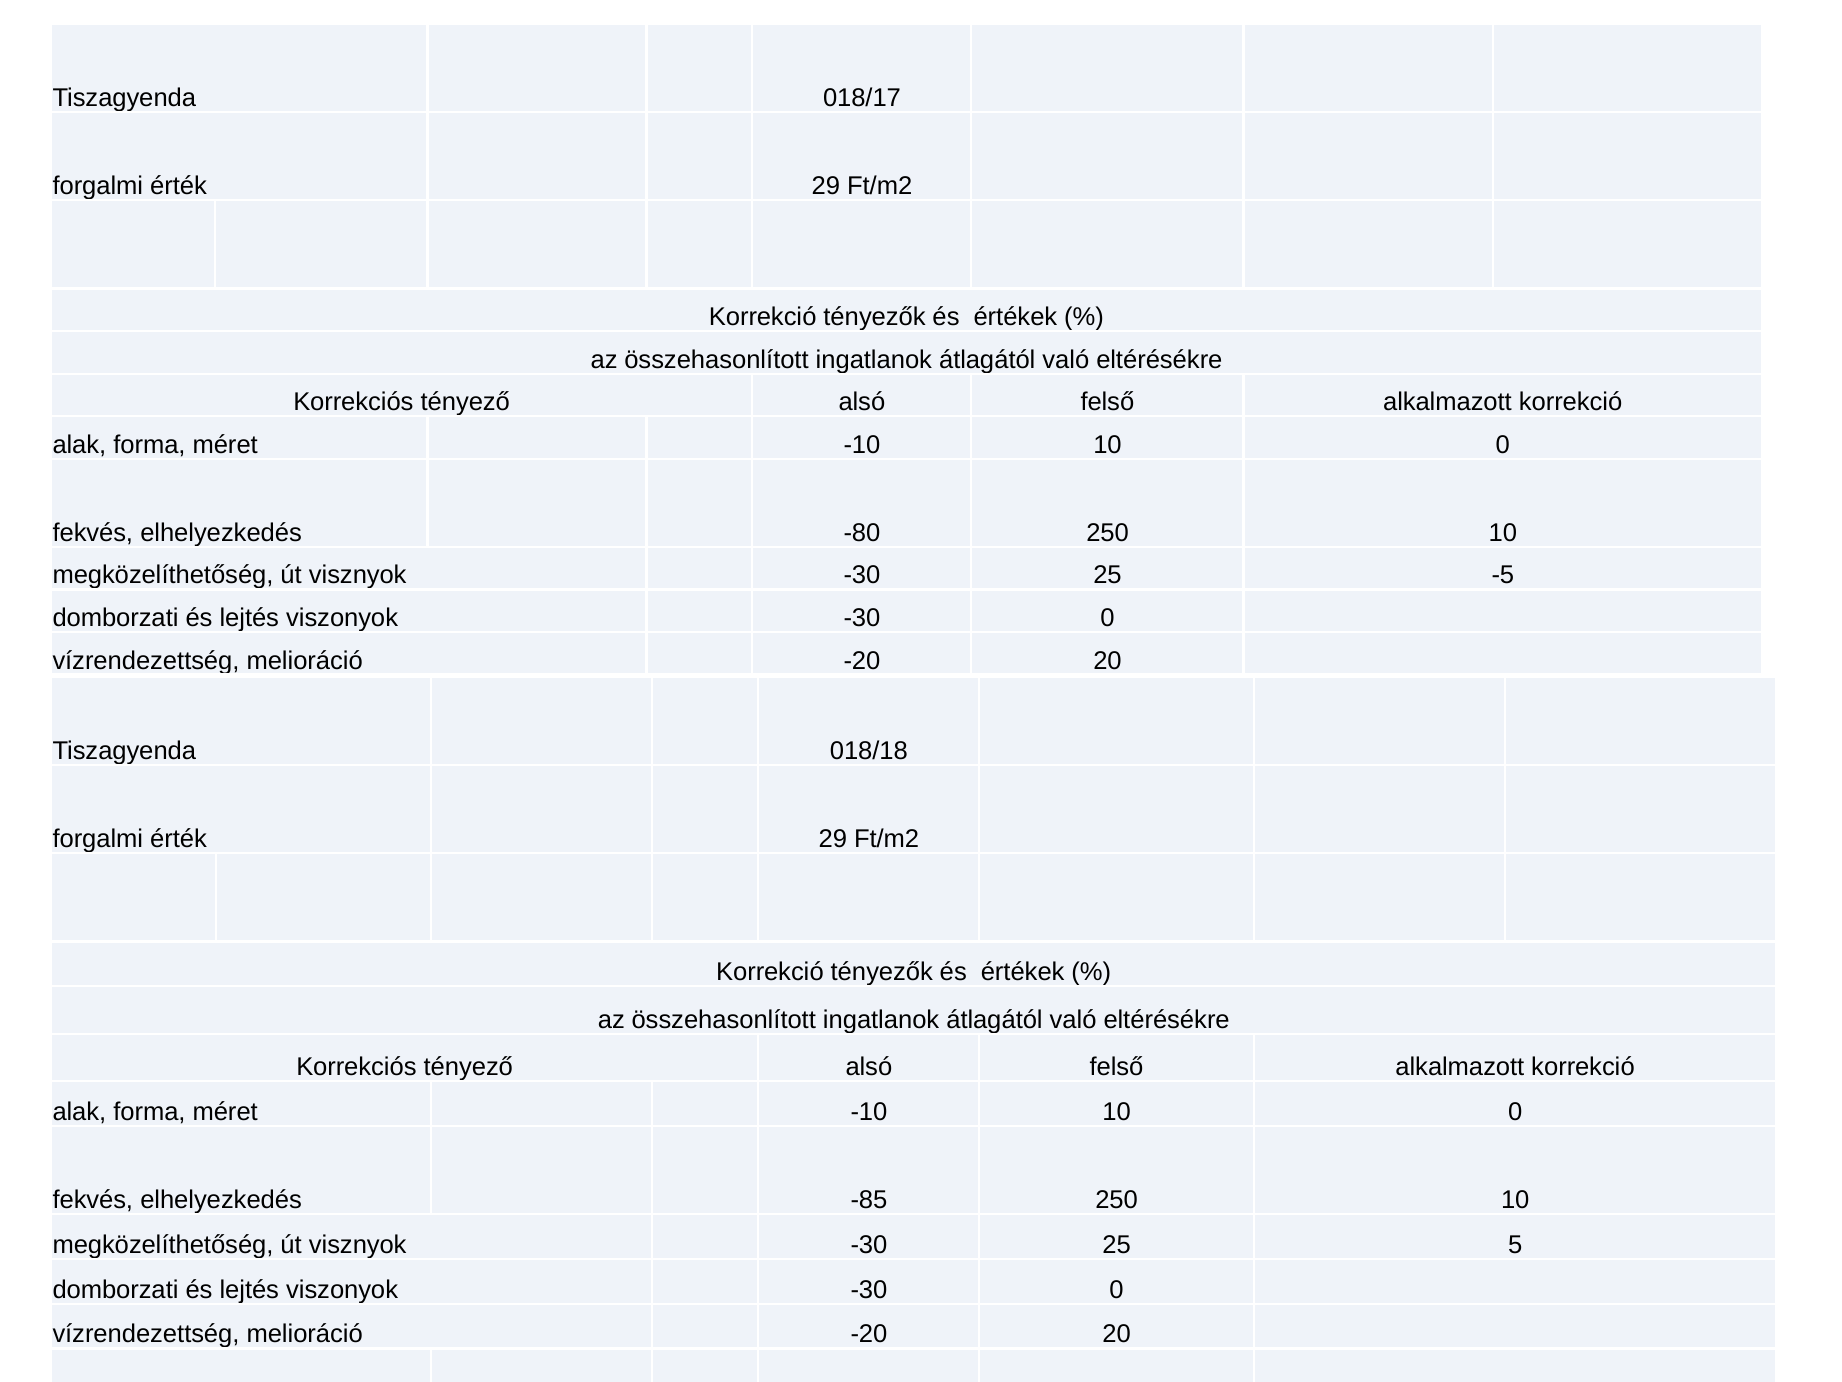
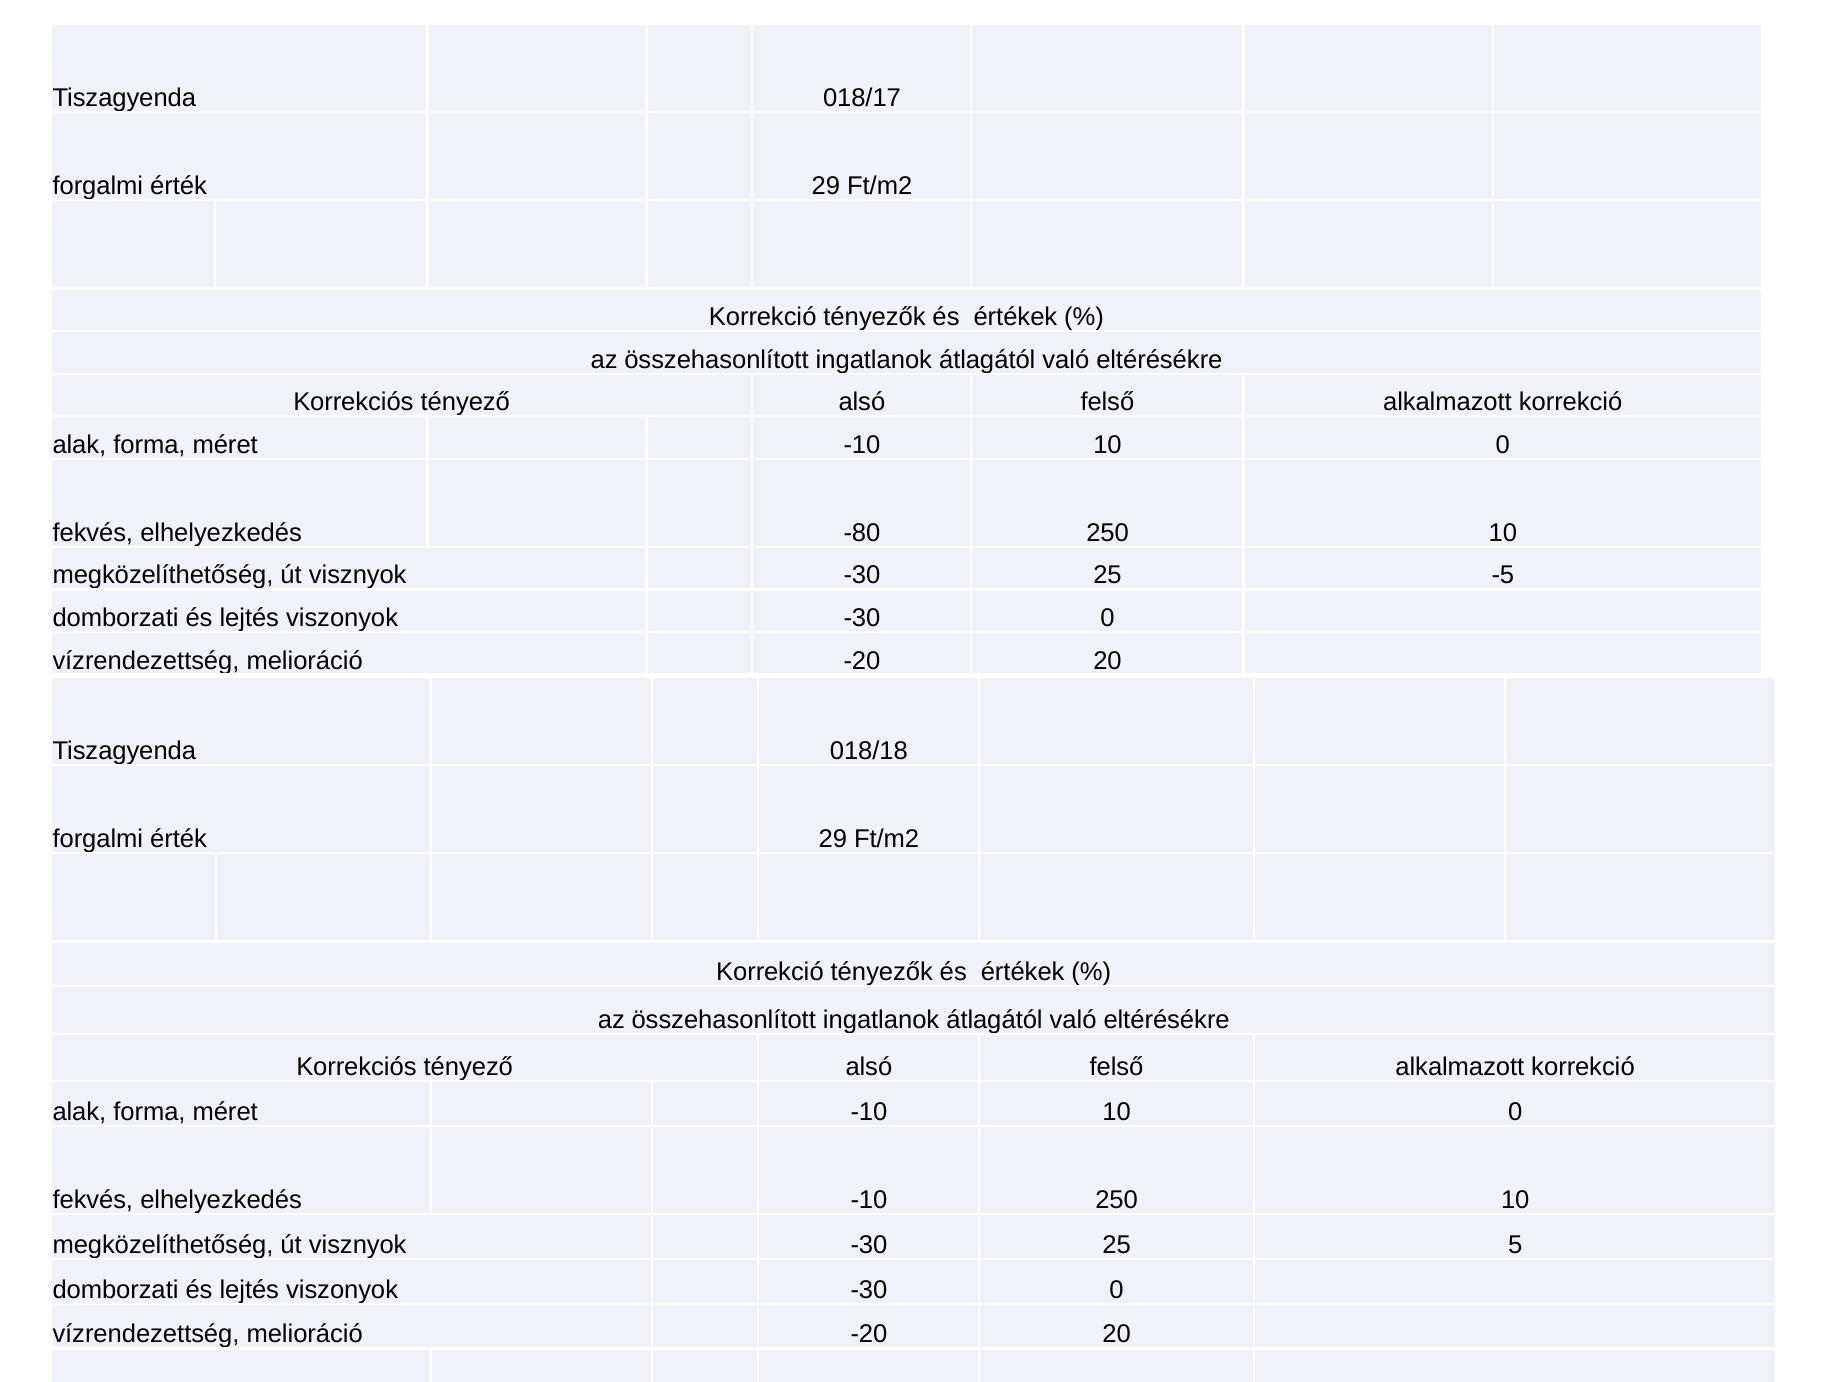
elhelyezkedés -85: -85 -> -10 (869, 1200)
